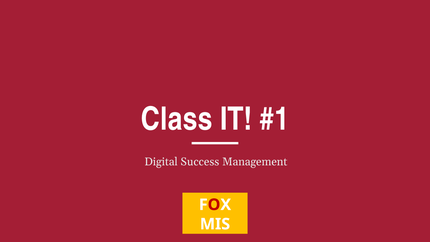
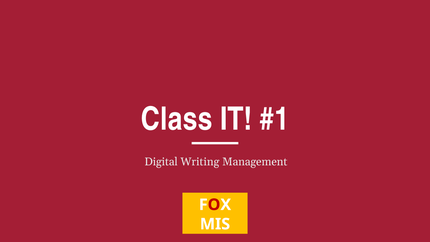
Success: Success -> Writing (200, 162)
